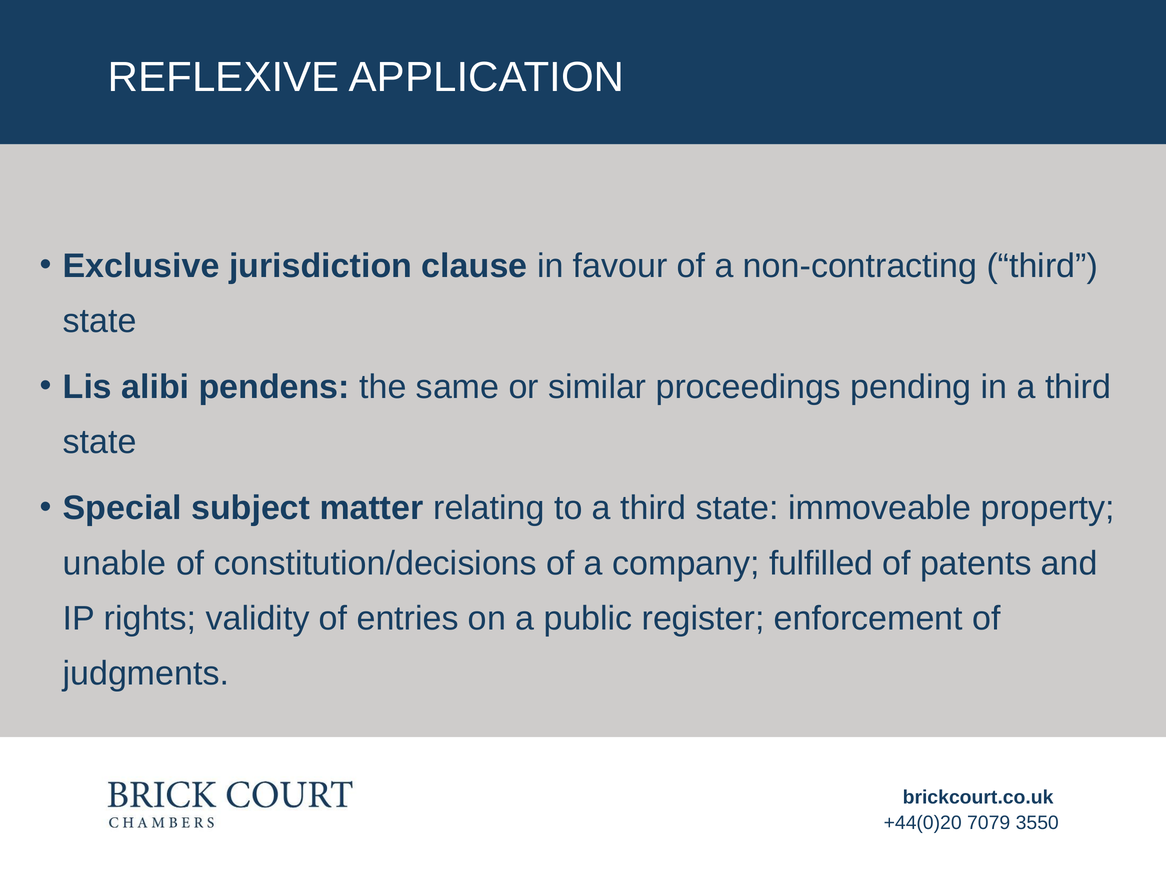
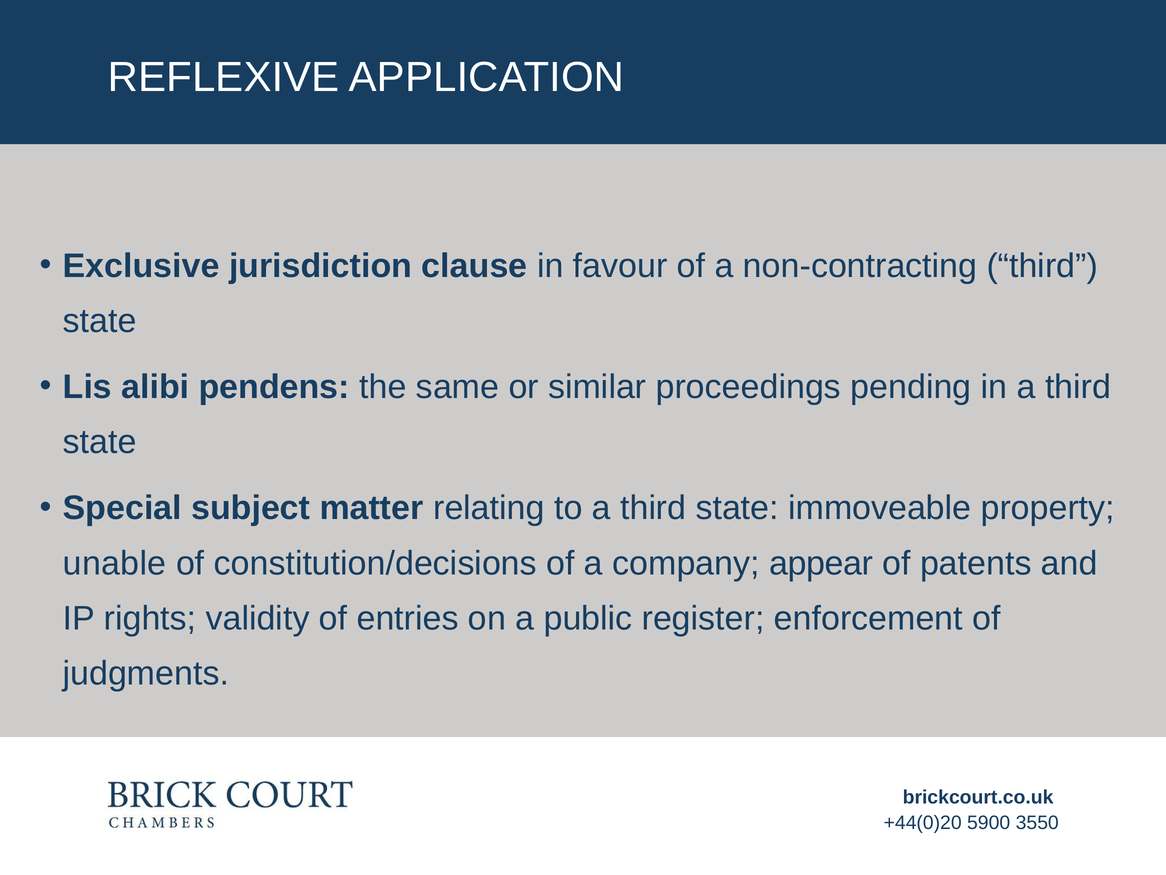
fulfilled: fulfilled -> appear (821, 563)
7079: 7079 -> 5900 (989, 823)
